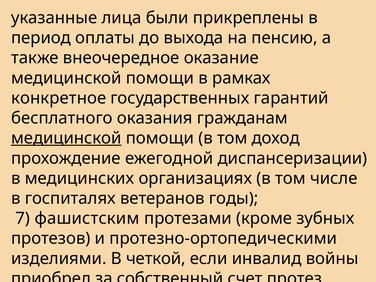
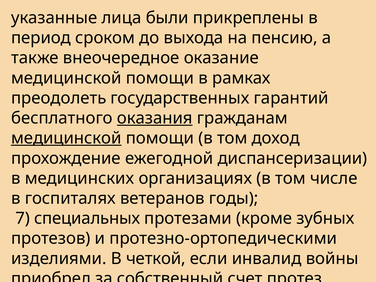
оплаты: оплаты -> сроком (105, 38)
конкретное: конкретное -> преодолеть (59, 98)
оказания underline: none -> present (155, 118)
фашистским: фашистским -> специальных (87, 218)
